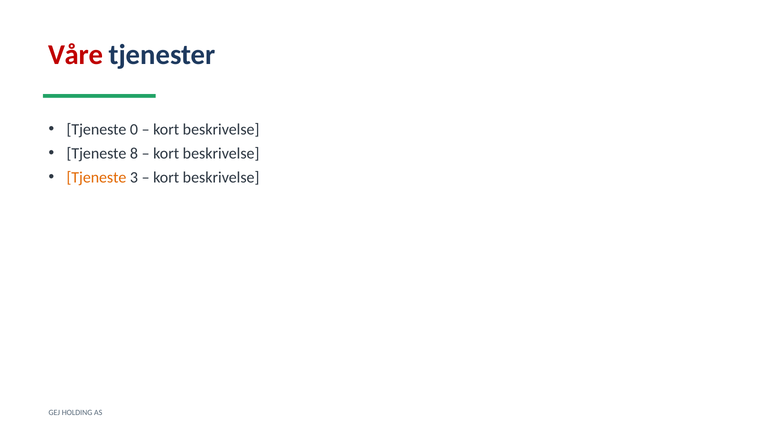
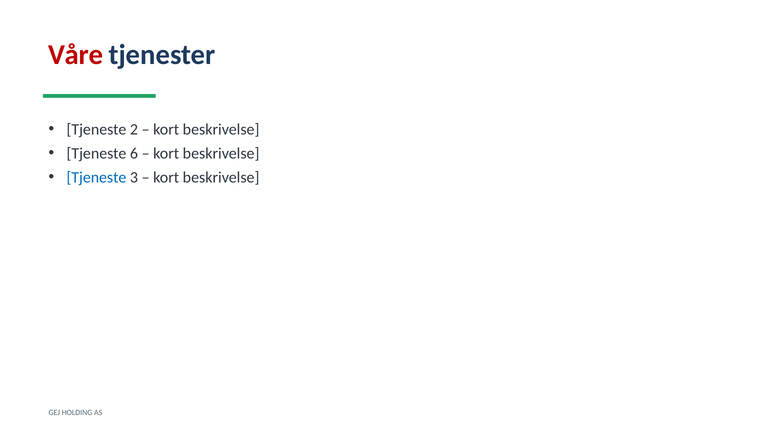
0: 0 -> 2 (134, 129)
8: 8 -> 6 (134, 153)
Tjeneste colour: orange -> blue (96, 177)
